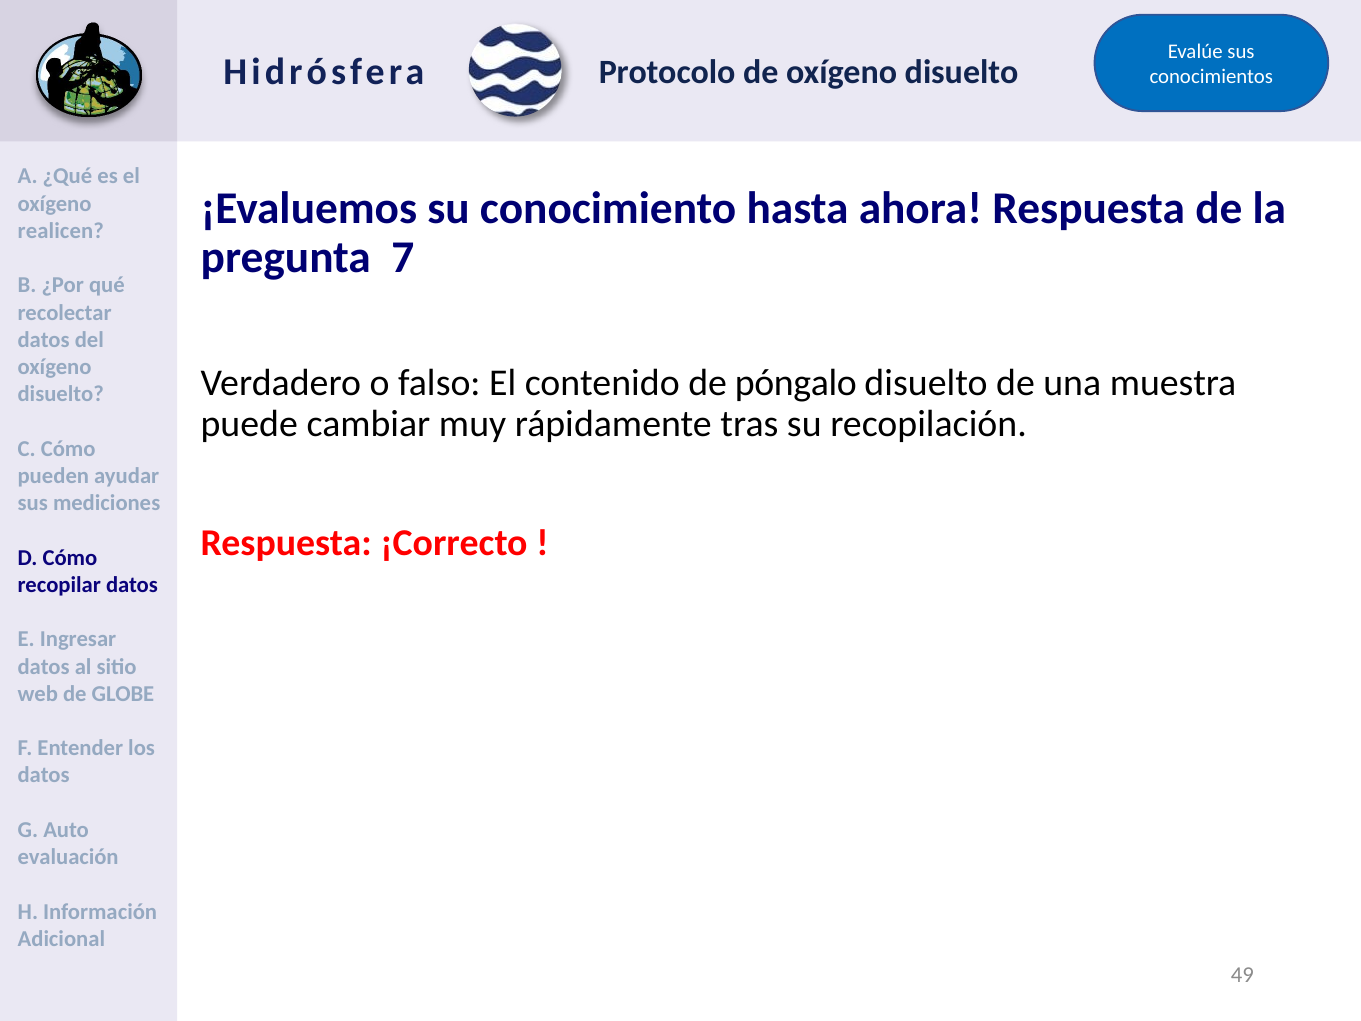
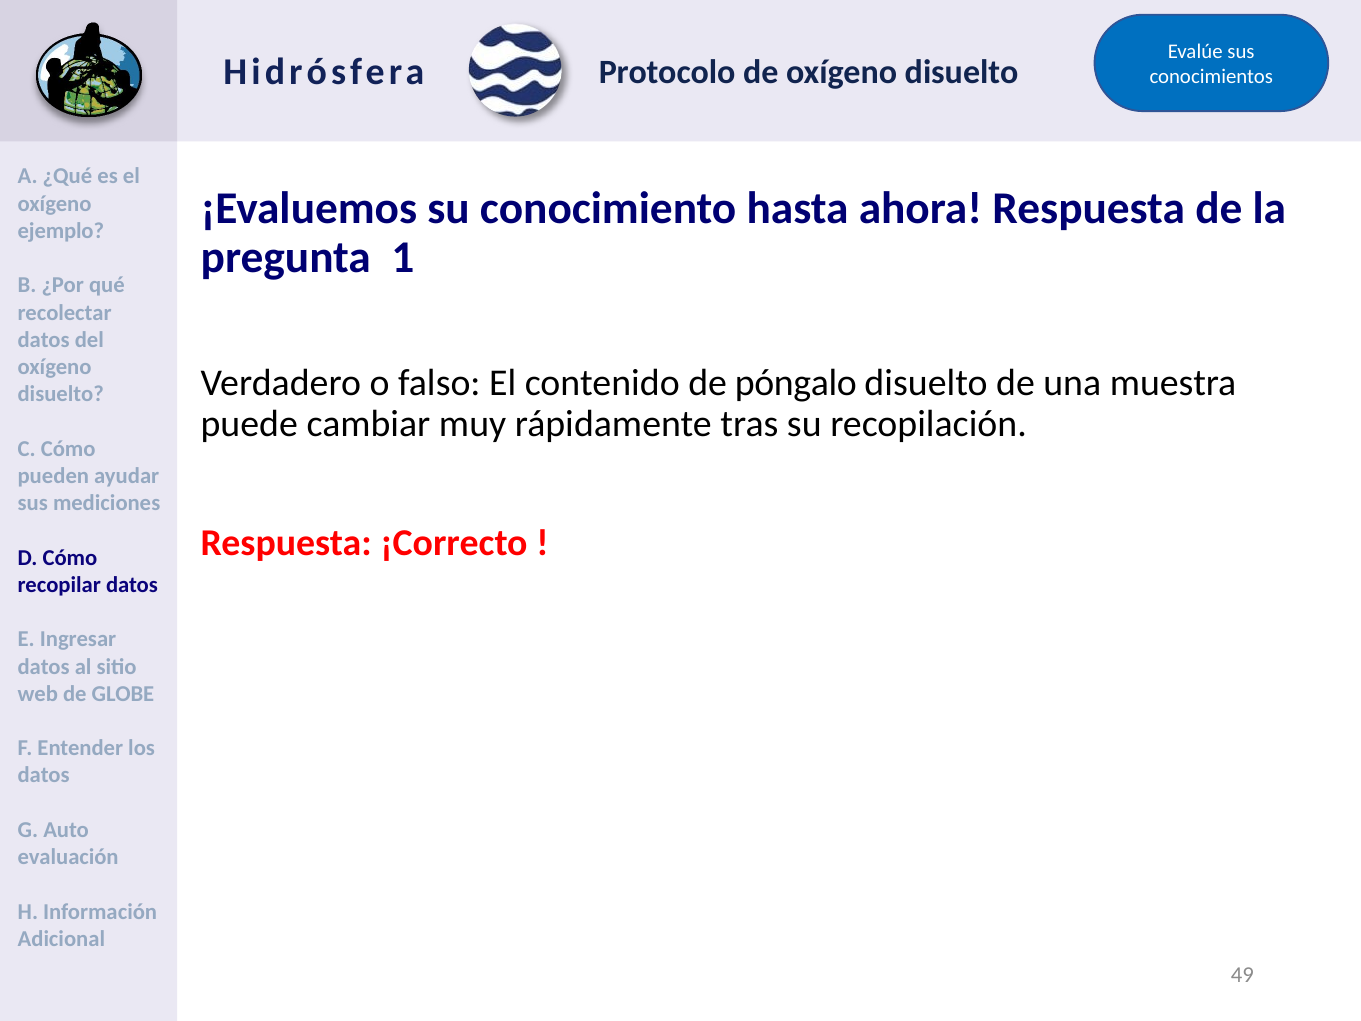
realicen: realicen -> ejemplo (61, 231)
7: 7 -> 1 (403, 258)
